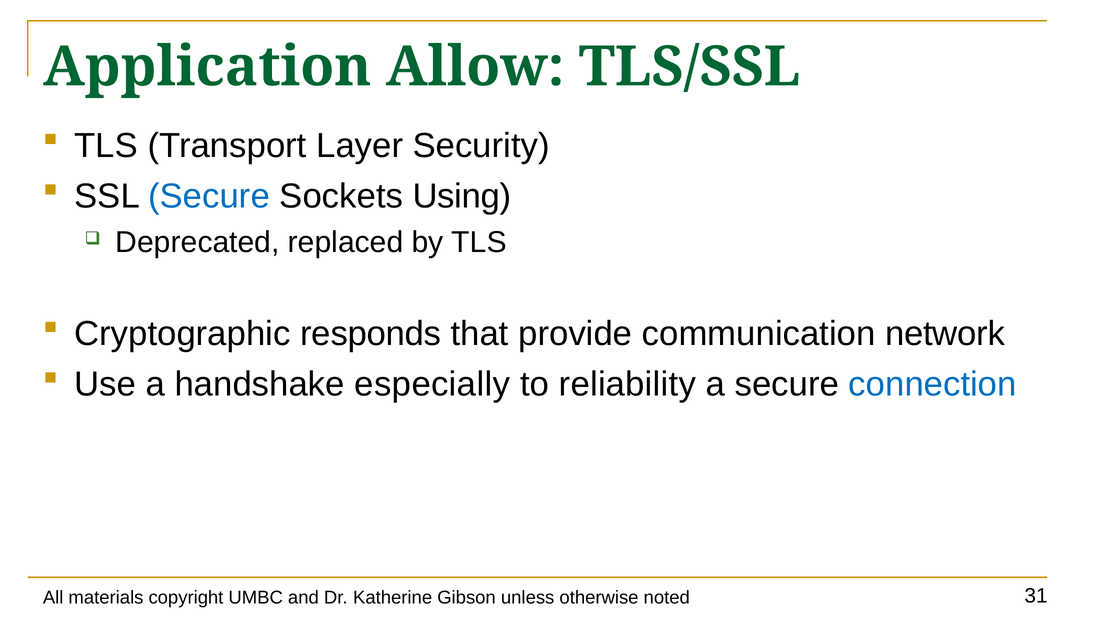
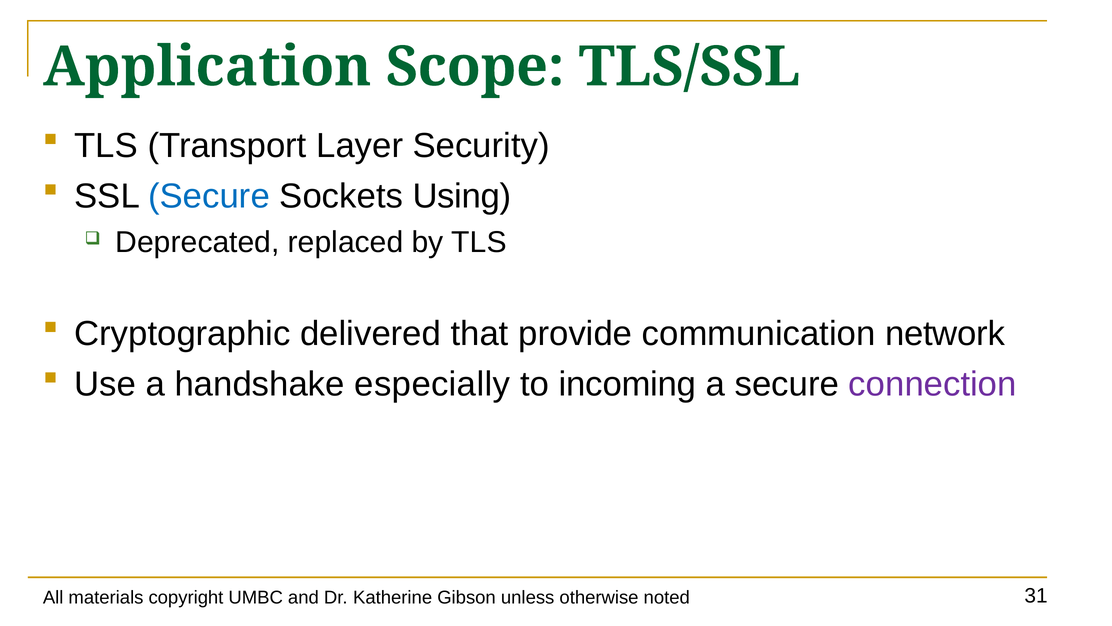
Allow: Allow -> Scope (475, 67)
responds: responds -> delivered (371, 334)
reliability: reliability -> incoming (628, 384)
connection colour: blue -> purple (933, 384)
